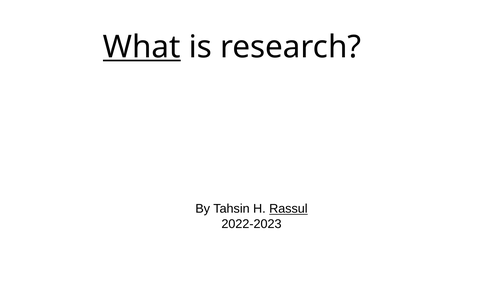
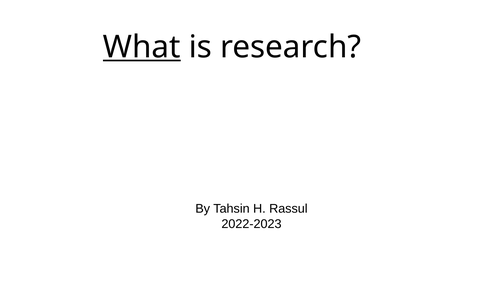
Rassul underline: present -> none (288, 209)
